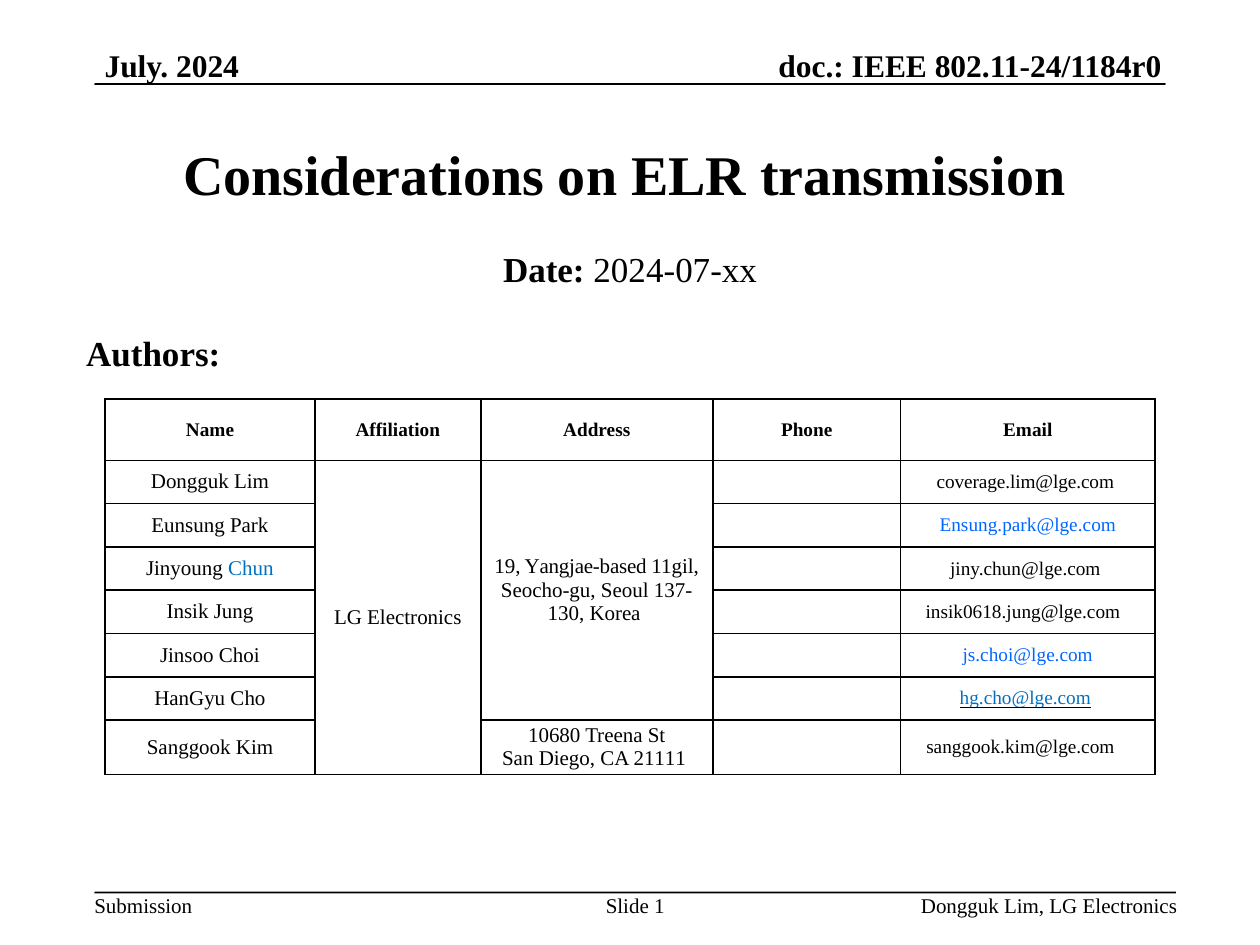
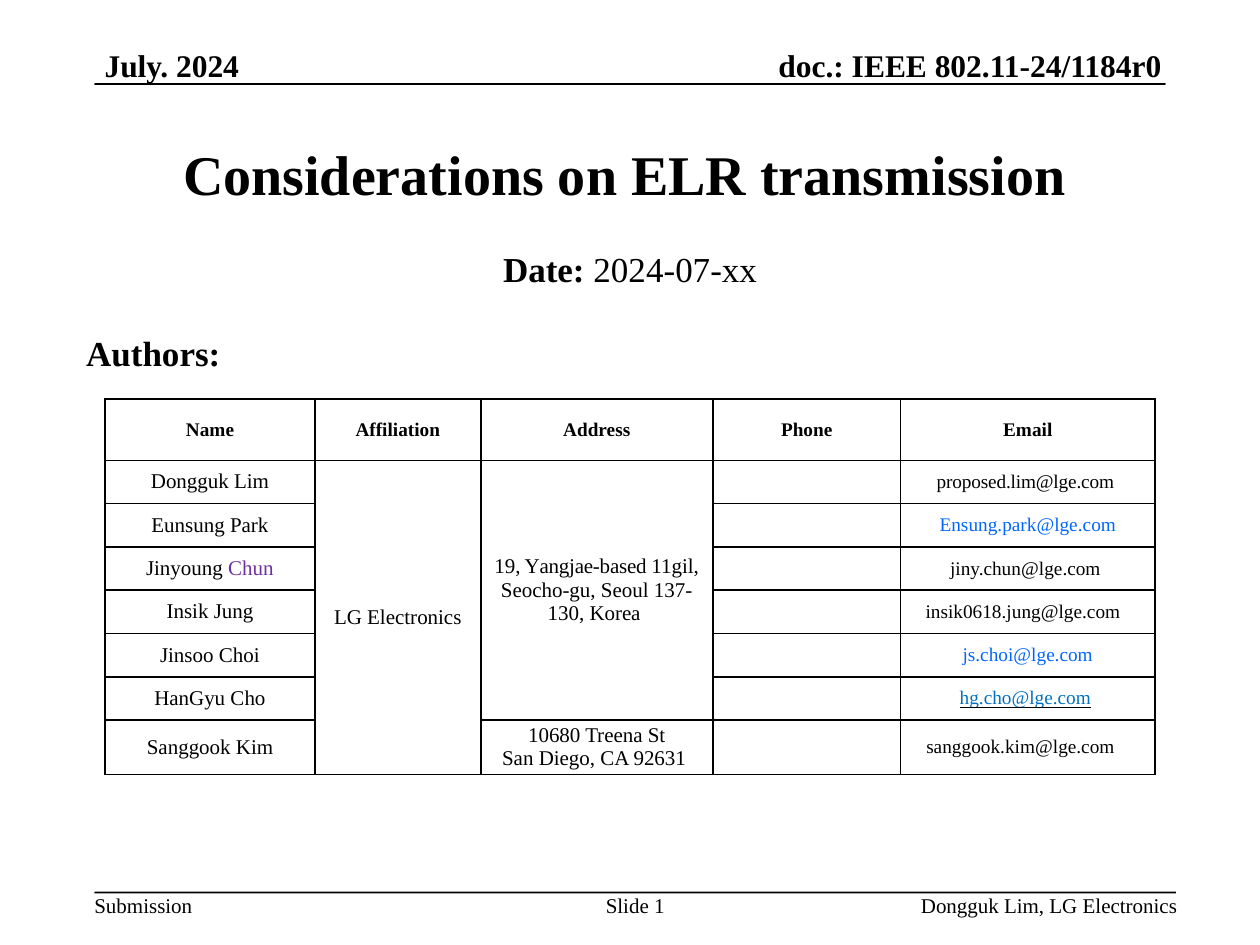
coverage.lim@lge.com: coverage.lim@lge.com -> proposed.lim@lge.com (1025, 482)
Chun colour: blue -> purple (251, 569)
21111: 21111 -> 92631 (660, 759)
